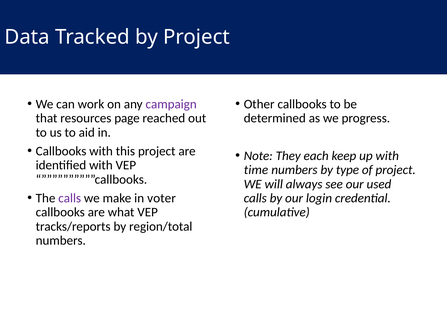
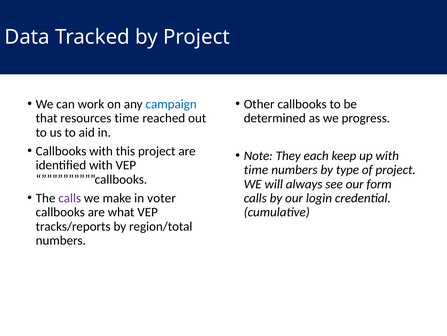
campaign colour: purple -> blue (171, 104)
resources page: page -> time (127, 118)
used: used -> form (379, 184)
